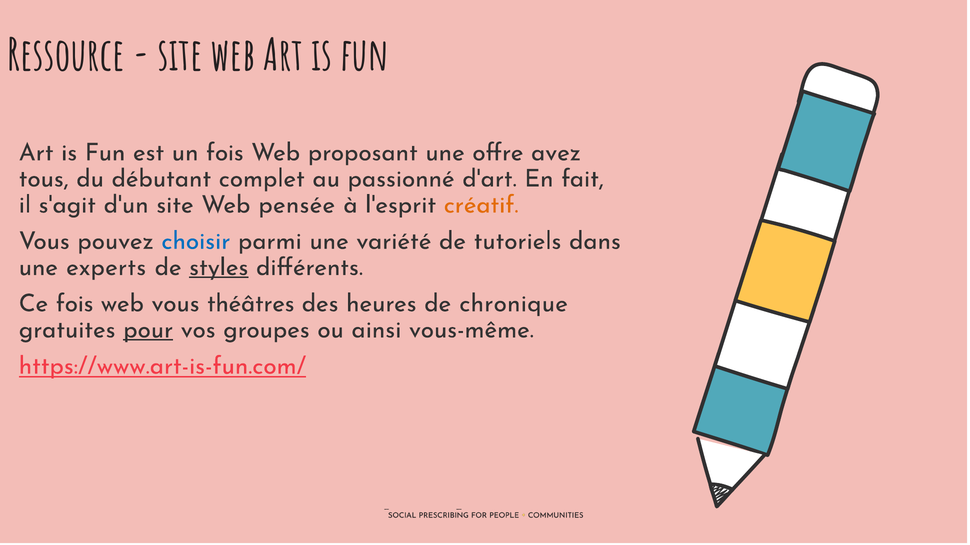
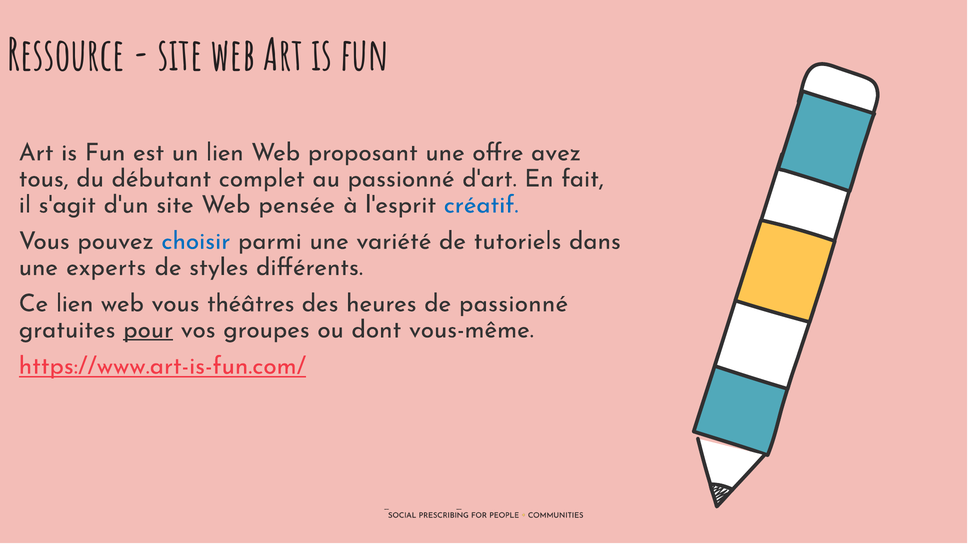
un fois: fois -> lien (225, 153)
créatif colour: orange -> blue (481, 205)
styles underline: present -> none (219, 267)
Ce fois: fois -> lien (75, 304)
de chronique: chronique -> passionné (514, 304)
ainsi: ainsi -> dont (376, 330)
